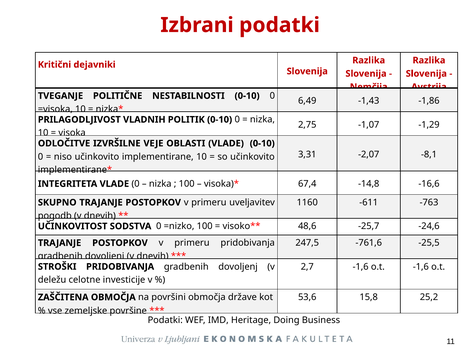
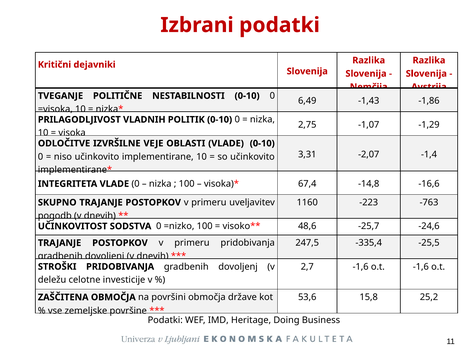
-8,1: -8,1 -> -1,4 (429, 154)
-611: -611 -> -223 (369, 202)
-761,6: -761,6 -> -335,4 (369, 243)
